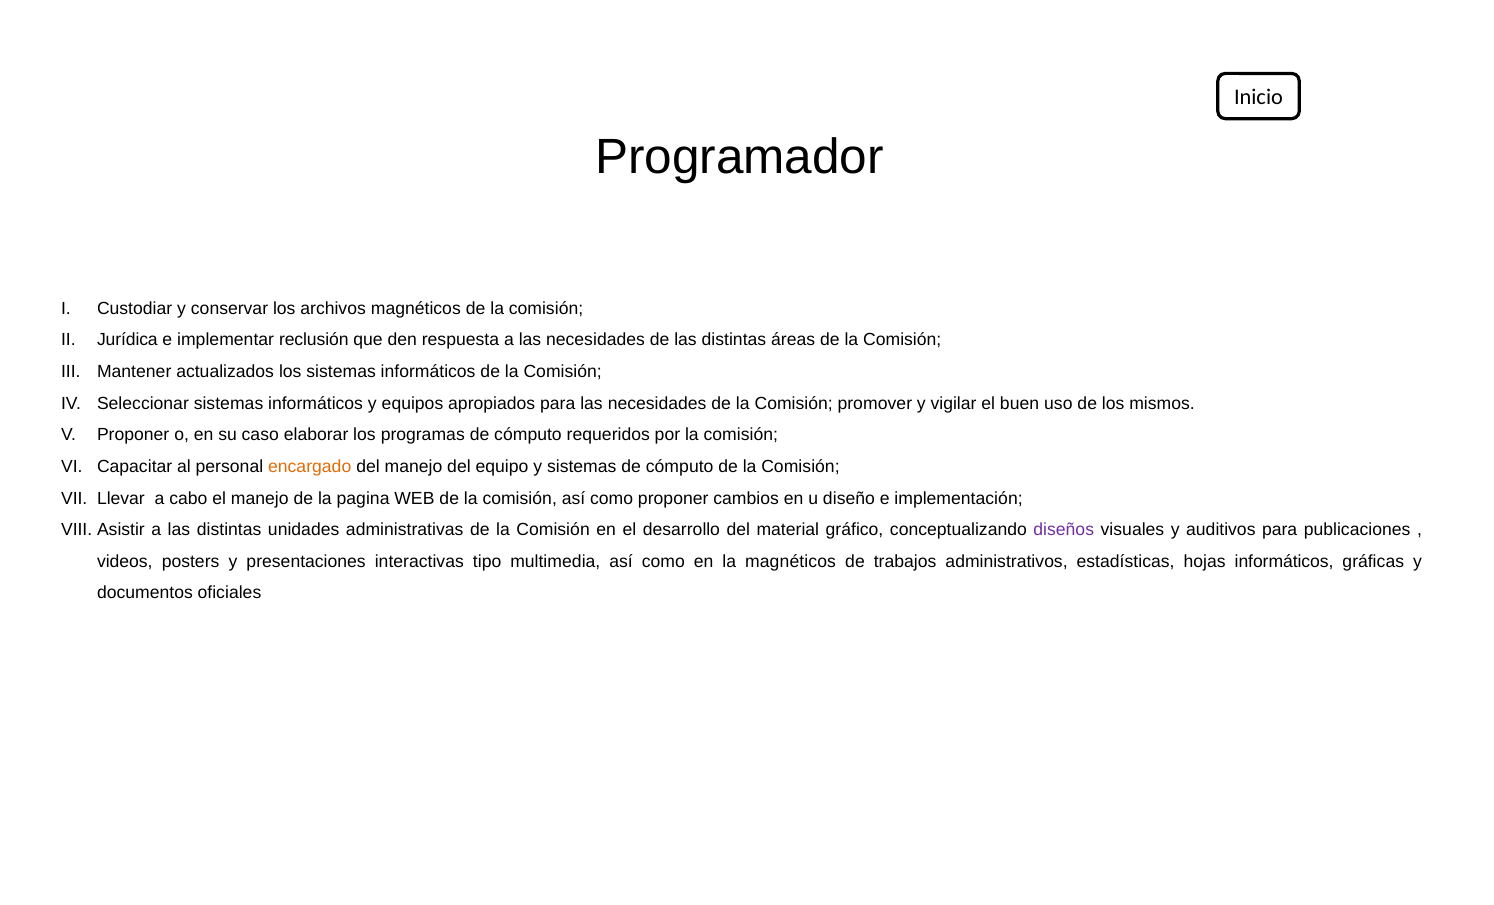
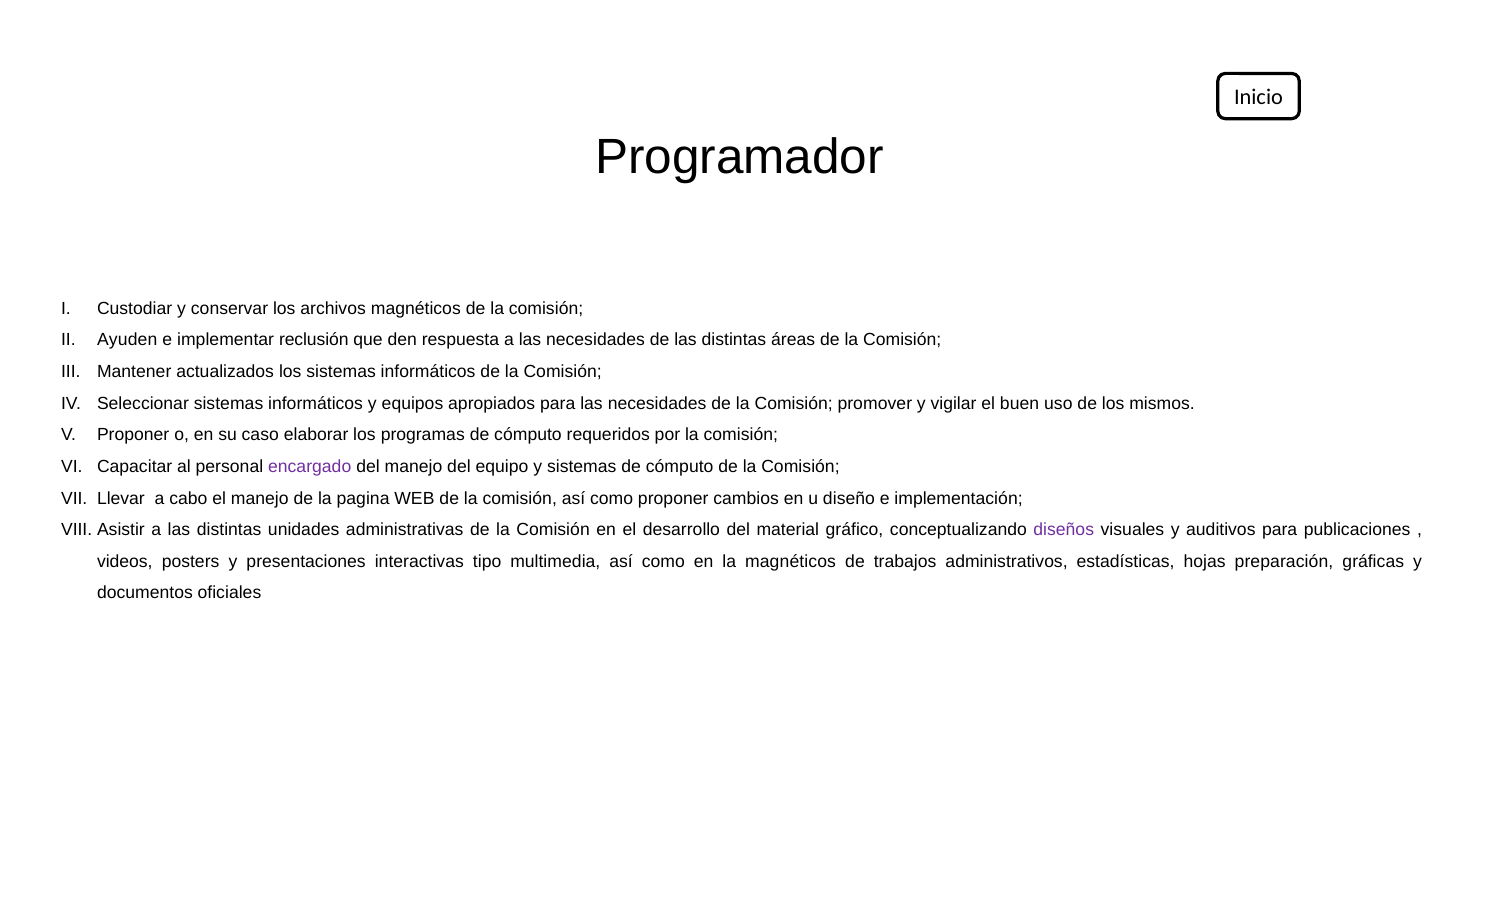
Jurídica: Jurídica -> Ayuden (127, 340)
encargado colour: orange -> purple (310, 467)
hojas informáticos: informáticos -> preparación (1284, 562)
